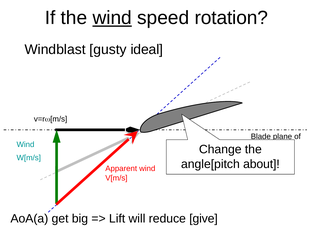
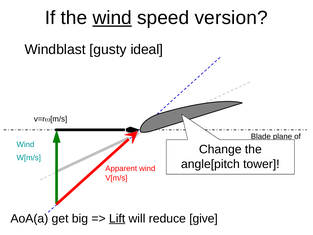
speed rotation: rotation -> version (231, 18)
about: about -> tower (261, 164)
Lift underline: none -> present (117, 218)
